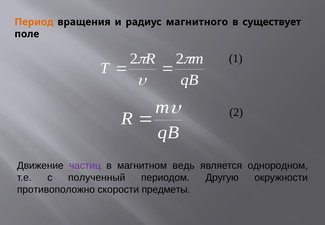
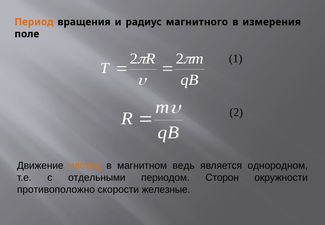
существует: существует -> измерения (272, 22)
частиц colour: purple -> orange (85, 166)
полученный: полученный -> отдельными (97, 178)
Другую: Другую -> Сторон (222, 178)
предметы: предметы -> железные (166, 190)
